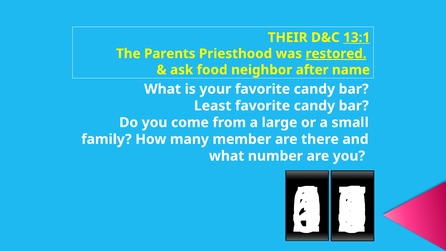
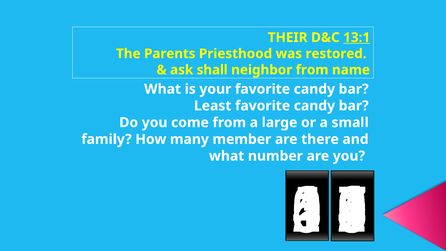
restored underline: present -> none (336, 54)
food: food -> shall (212, 70)
neighbor after: after -> from (312, 70)
